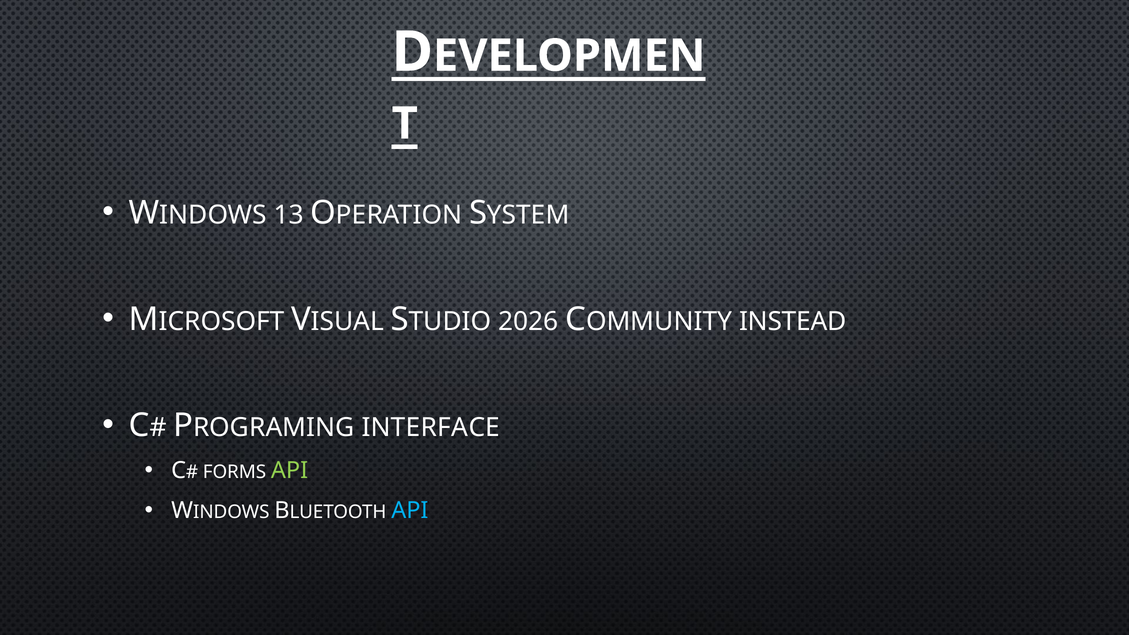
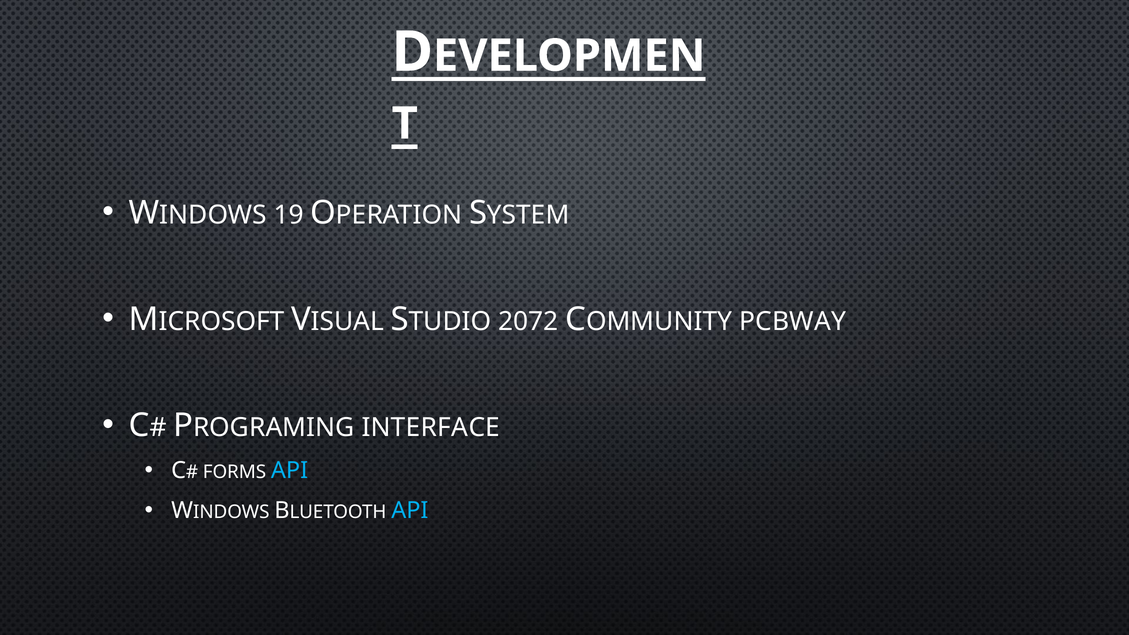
13: 13 -> 19 (289, 215)
2026: 2026 -> 2072 (528, 321)
INSTEAD: INSTEAD -> PCBWAY (793, 321)
API colour: light green -> light blue (290, 471)
